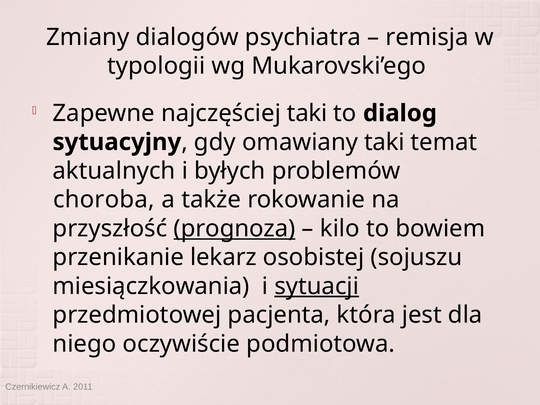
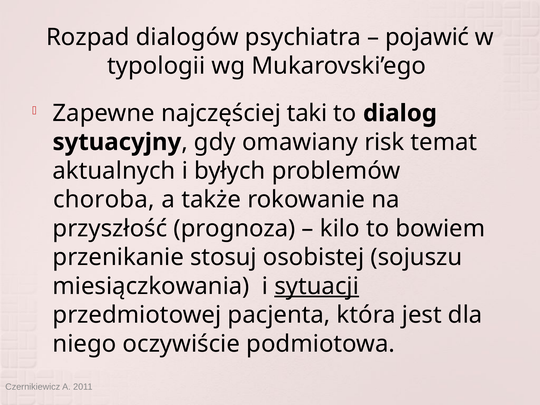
Zmiany: Zmiany -> Rozpad (88, 37)
remisja: remisja -> pojawić (427, 37)
omawiany taki: taki -> risk (384, 142)
prognoza underline: present -> none (234, 229)
lekarz: lekarz -> stosuj (223, 257)
